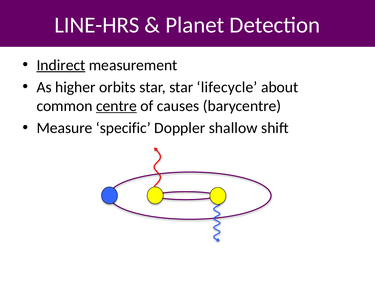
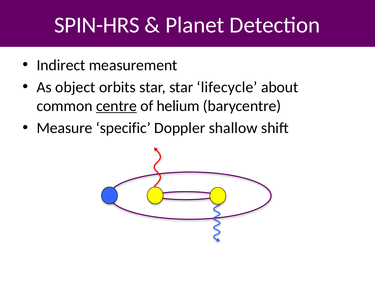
LINE-HRS: LINE-HRS -> SPIN-HRS (97, 25)
Indirect underline: present -> none (61, 65)
higher: higher -> object (75, 87)
causes: causes -> helium (178, 106)
